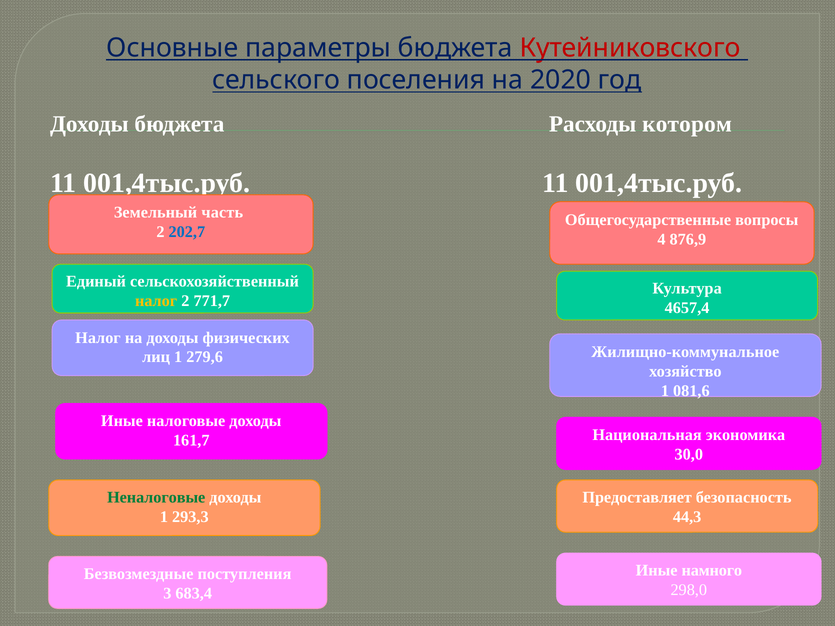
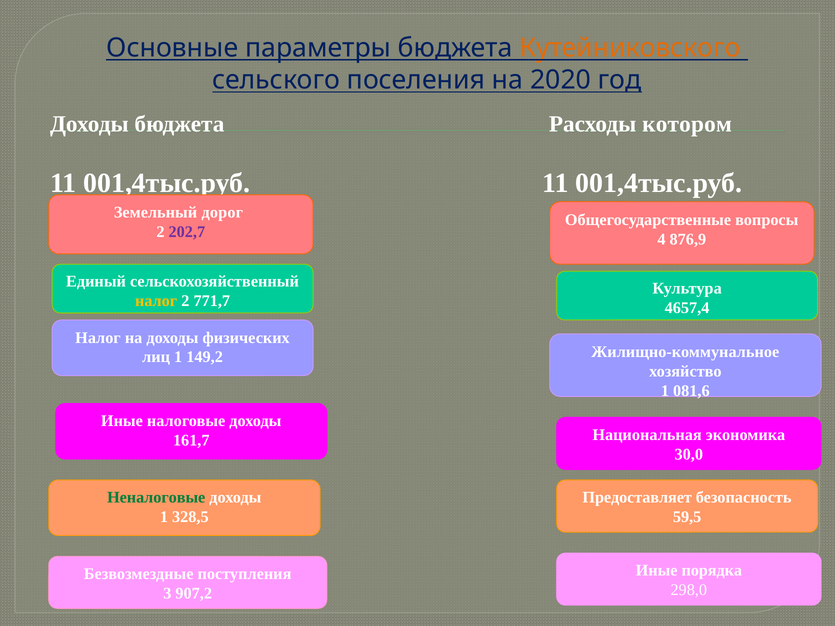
Кутейниковского colour: red -> orange (630, 48)
часть: часть -> дорог (222, 213)
202,7 colour: blue -> purple (187, 232)
279,6: 279,6 -> 149,2 (205, 357)
44,3: 44,3 -> 59,5 (687, 517)
293,3: 293,3 -> 328,5 (190, 517)
намного: намного -> порядка (712, 571)
683,4: 683,4 -> 907,2 (194, 594)
